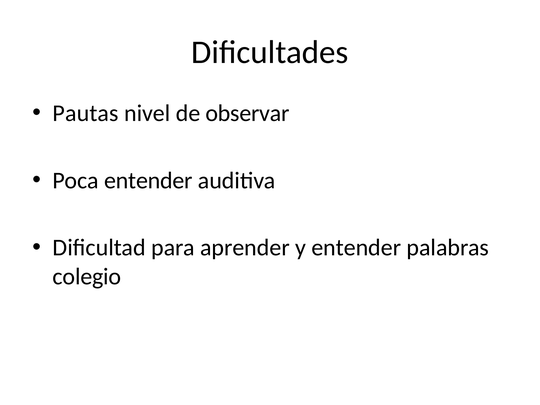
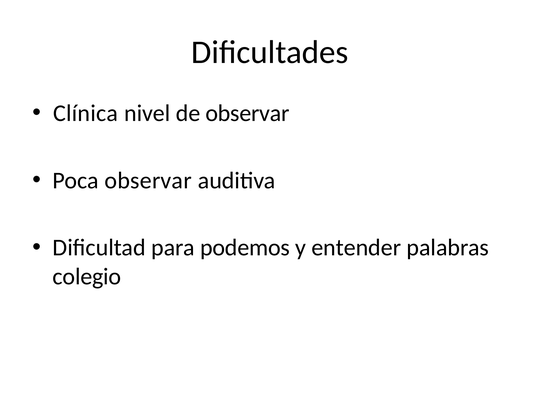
Pautas: Pautas -> Clínica (86, 113)
Poca entender: entender -> observar (148, 181)
aprender: aprender -> podemos (245, 248)
